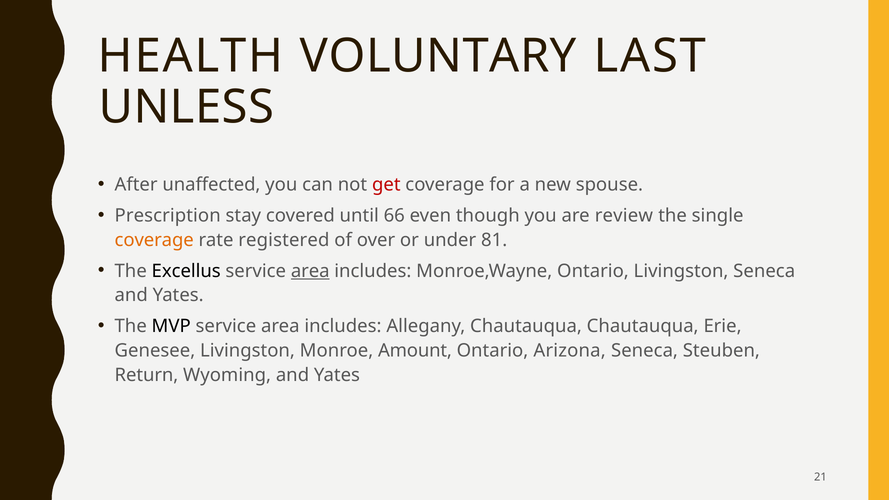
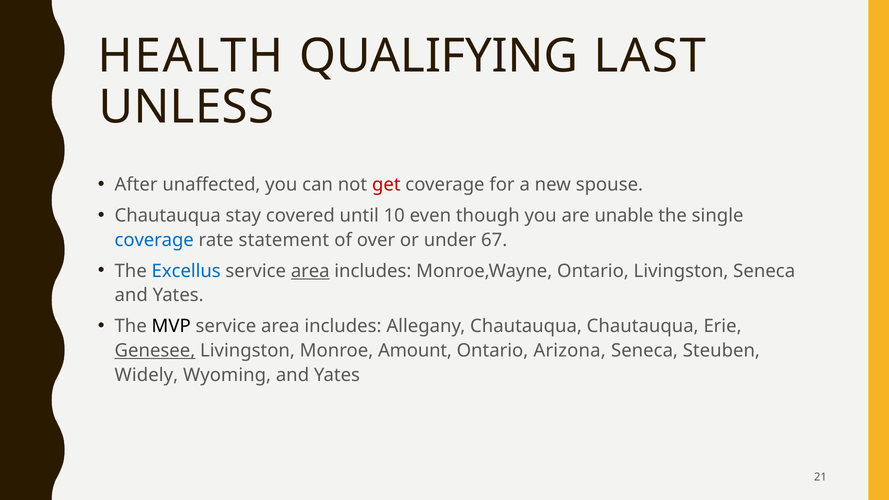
VOLUNTARY: VOLUNTARY -> QUALIFYING (439, 56)
Prescription: Prescription -> Chautauqua (168, 216)
66: 66 -> 10 (394, 216)
review: review -> unable (624, 216)
coverage colour: orange -> blue (154, 240)
registered: registered -> statement (284, 240)
81: 81 -> 67 (494, 240)
Excellus colour: black -> blue (186, 271)
Genesee underline: none -> present (155, 351)
Return: Return -> Widely (146, 375)
